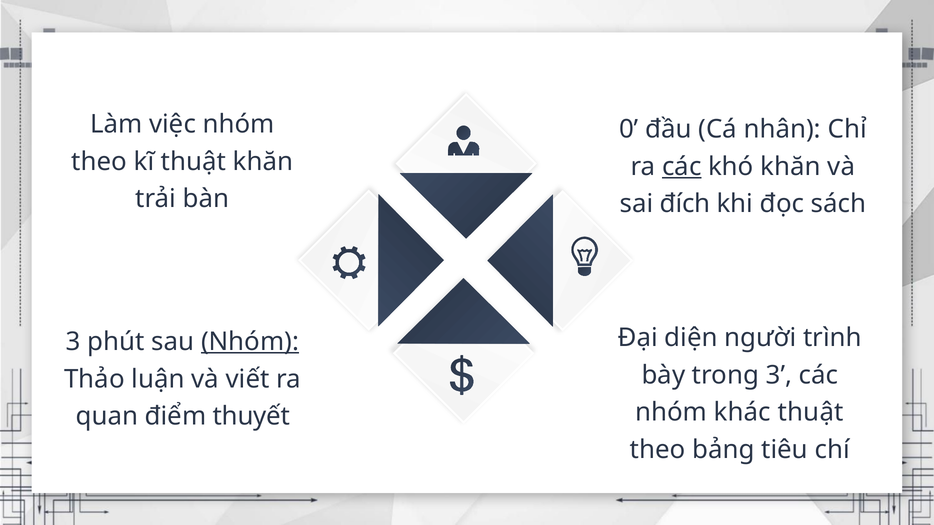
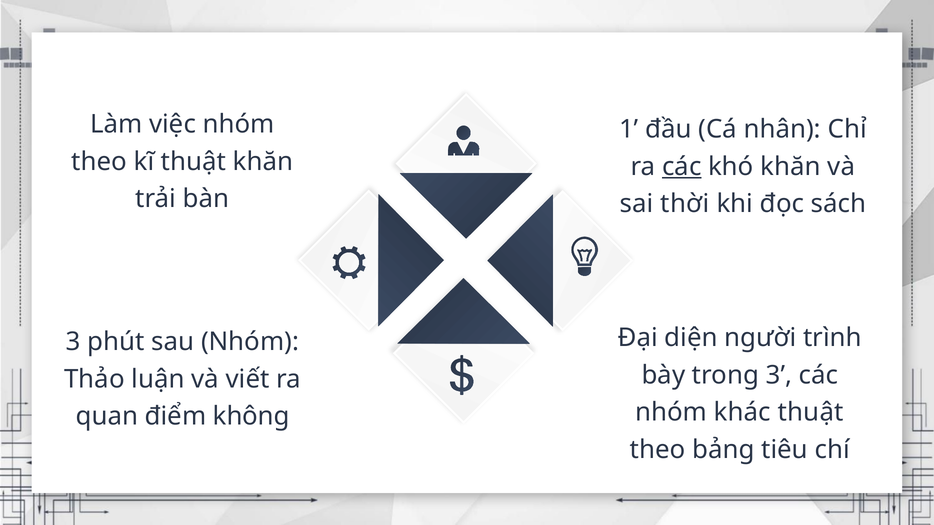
0: 0 -> 1 (629, 129)
đích: đích -> thời (685, 204)
Nhóm underline: present -> none (250, 342)
thuyết: thuyết -> không (251, 417)
